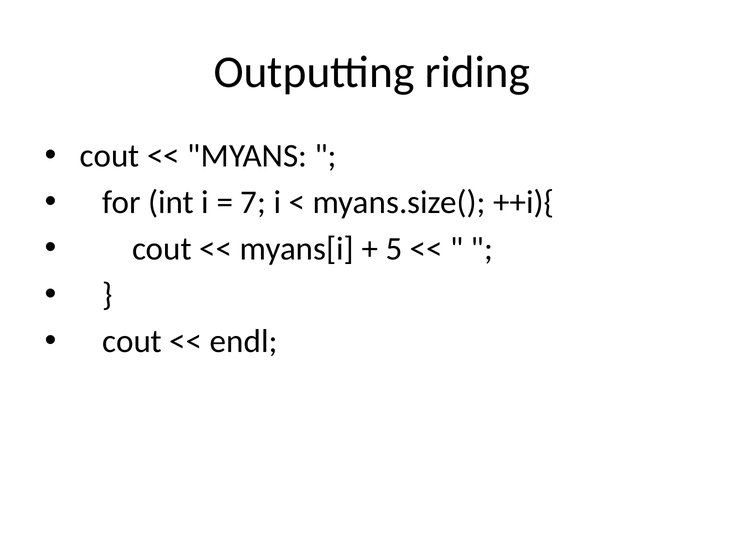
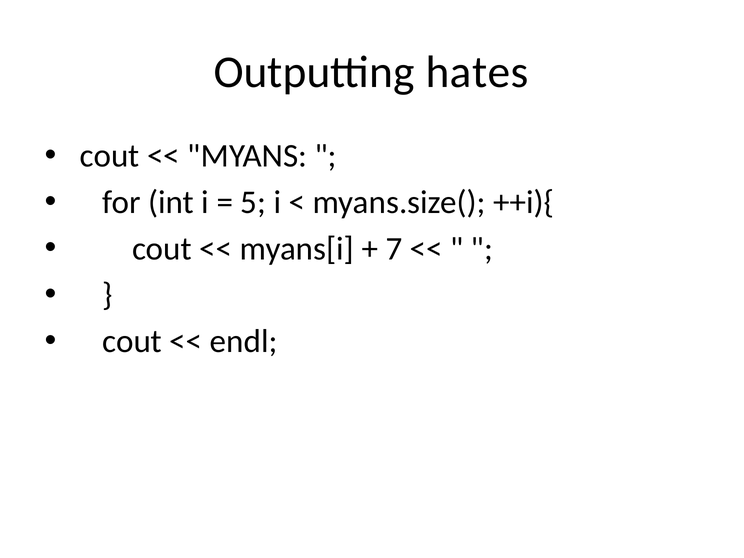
riding: riding -> hates (477, 72)
7: 7 -> 5 (253, 202)
5: 5 -> 7 (394, 249)
